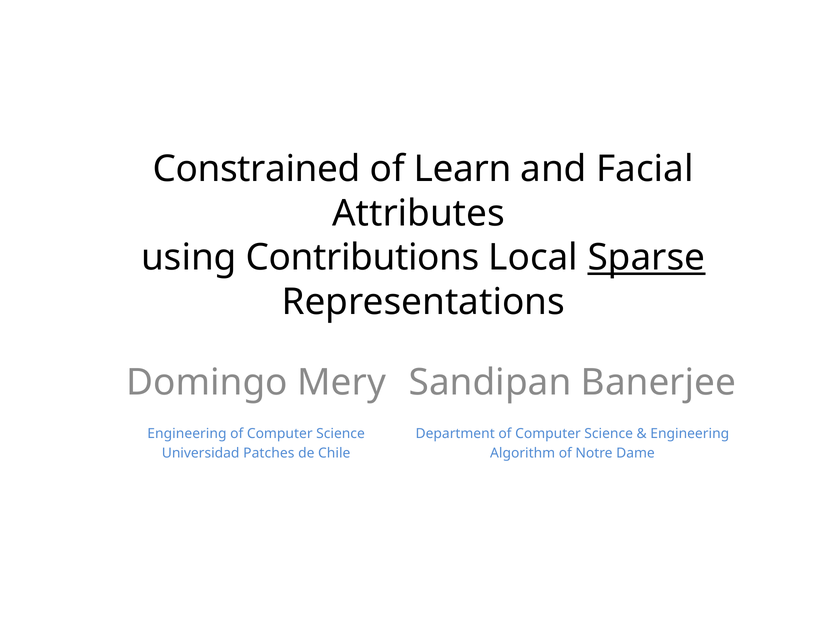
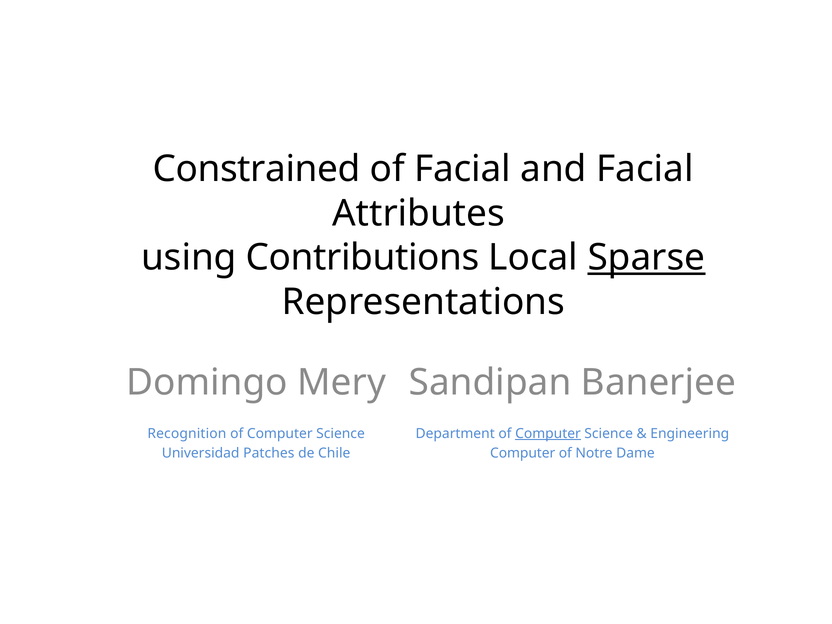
of Learn: Learn -> Facial (463, 169)
Engineering: Engineering -> Recognition (187, 434)
Computer underline: none -> present (548, 434)
Algorithm: Algorithm -> Computer (523, 453)
